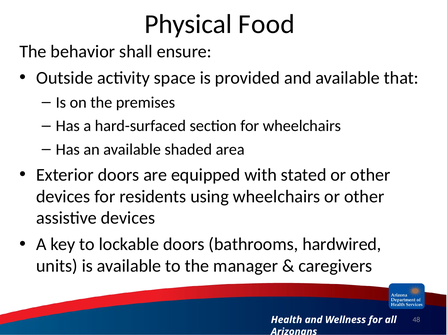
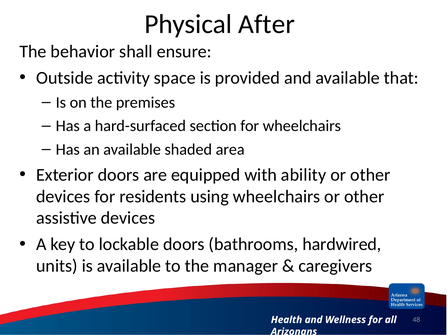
Food: Food -> After (267, 24)
stated: stated -> ability (304, 175)
